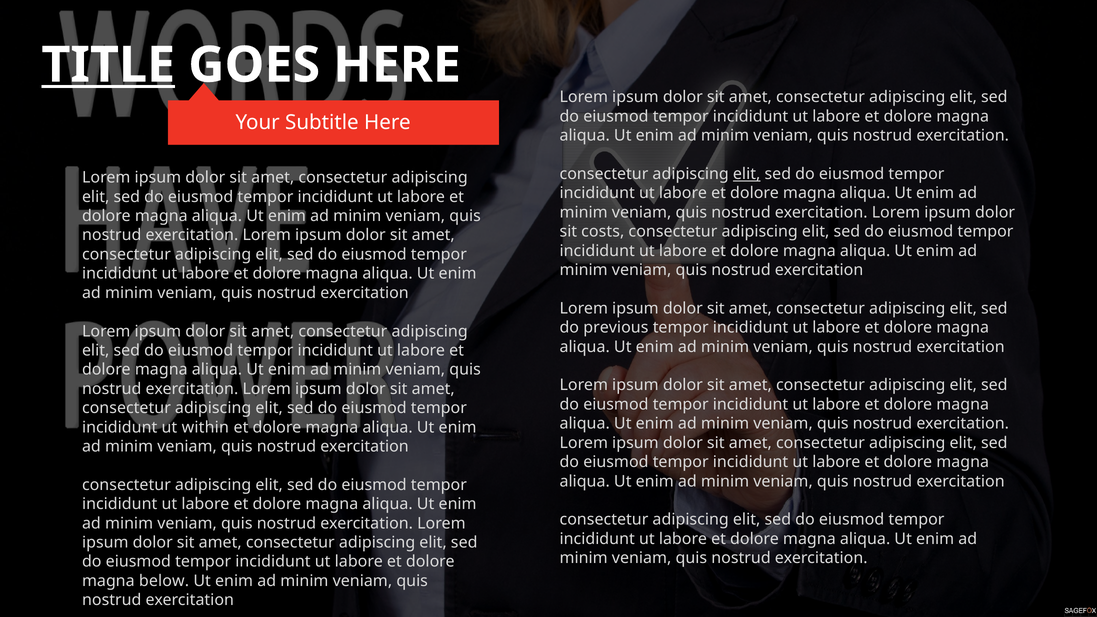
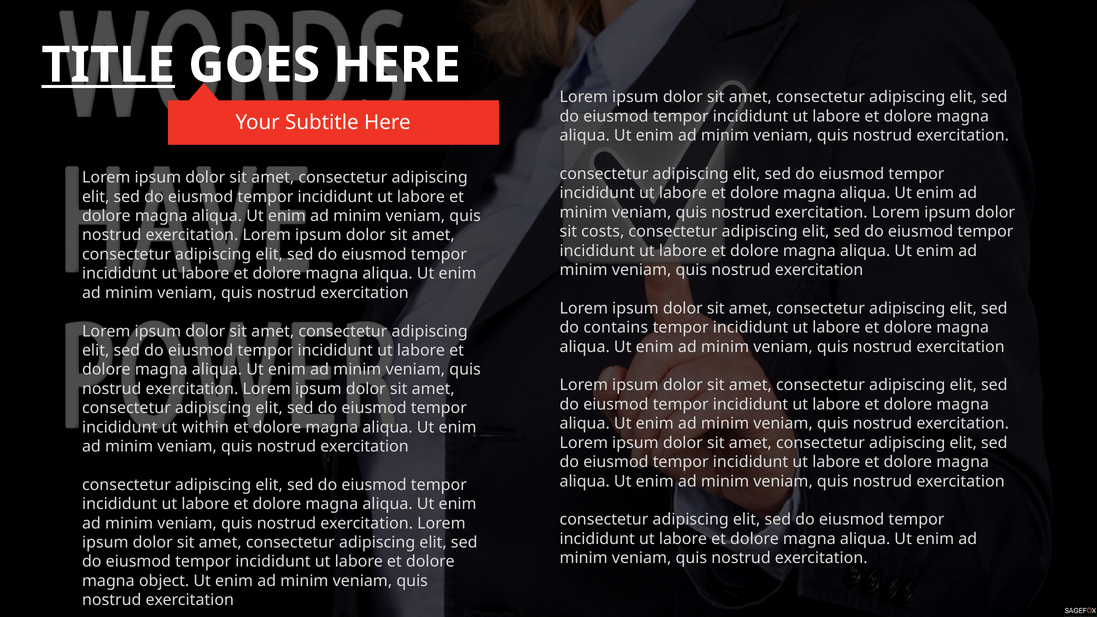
elit underline: present -> none (747, 174)
previous: previous -> contains (616, 328)
below: below -> object (164, 581)
